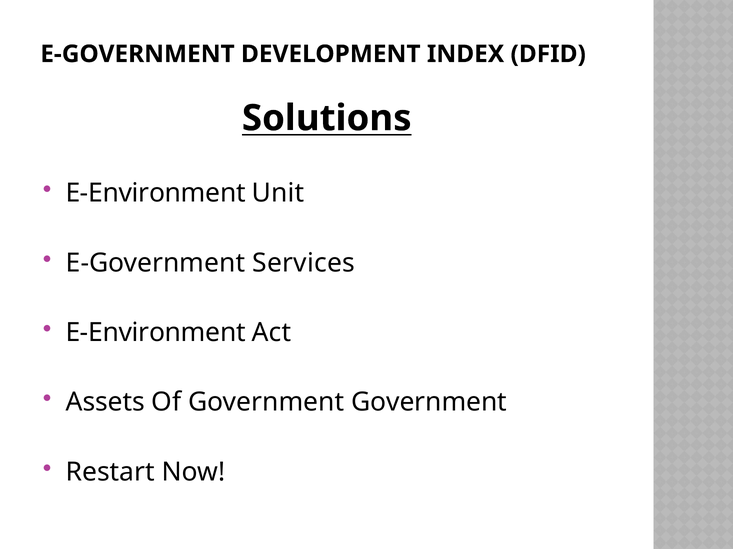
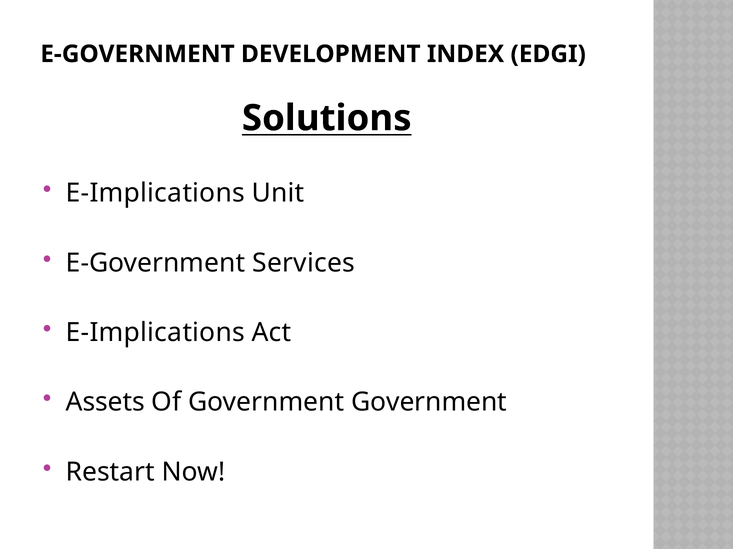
DFID: DFID -> EDGI (548, 54)
E-Environment: E-Environment -> E-Implications (155, 193)
E-Environment: E-Environment -> E-Implications (155, 333)
